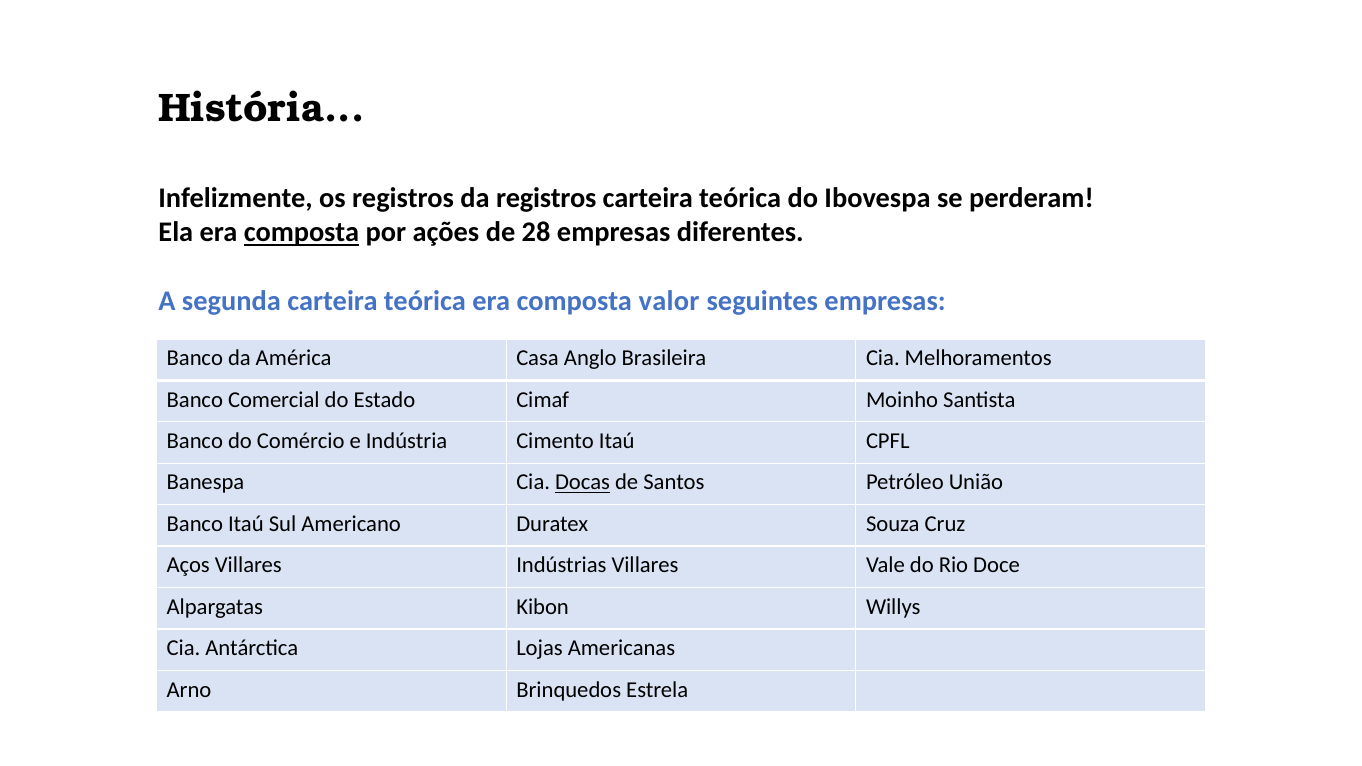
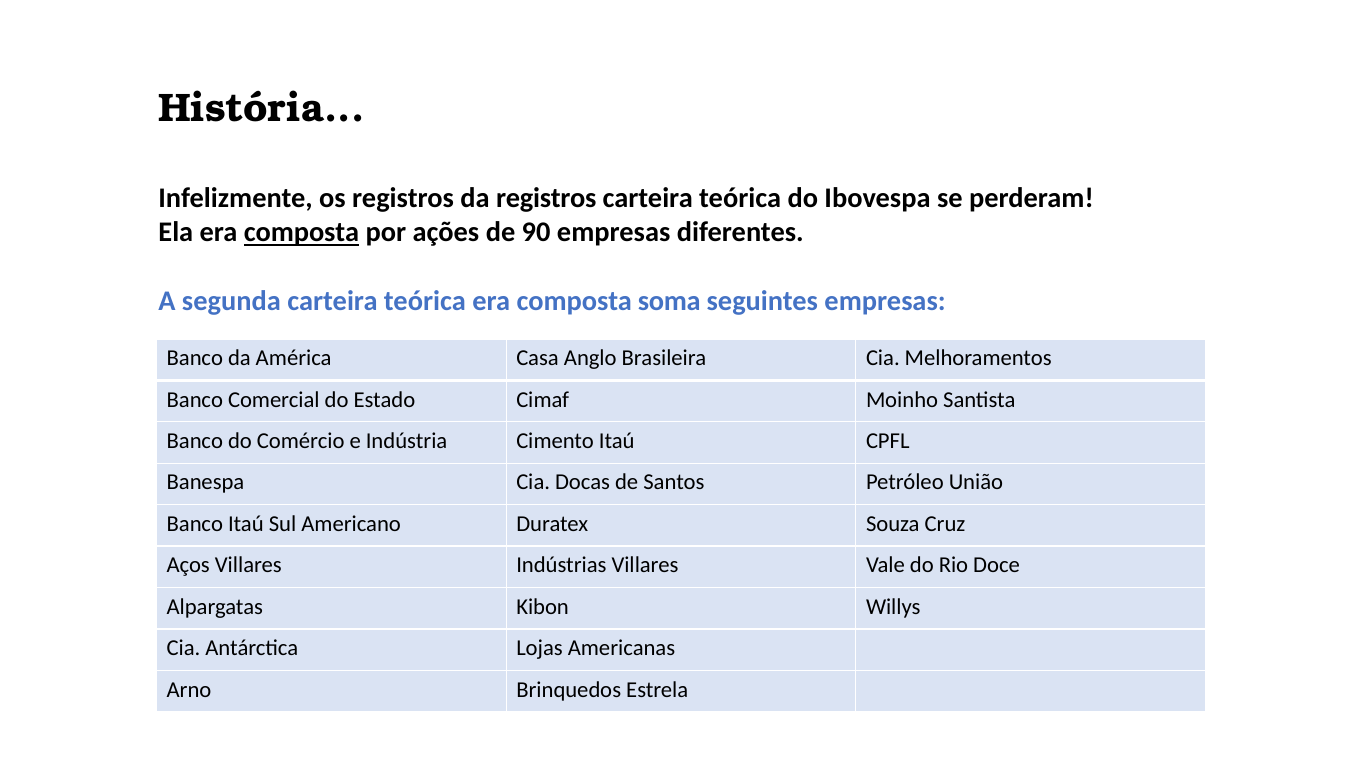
28: 28 -> 90 (536, 233)
valor: valor -> soma (669, 301)
Docas underline: present -> none (583, 483)
